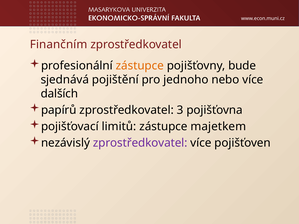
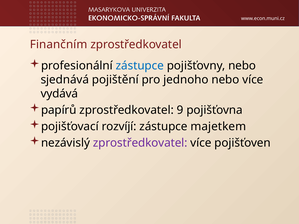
zástupce colour: orange -> blue (140, 66)
pojišťovny bude: bude -> nebo (242, 66)
dalších: dalších -> vydává (59, 94)
3: 3 -> 9 (180, 110)
limitů: limitů -> rozvíjí (119, 127)
